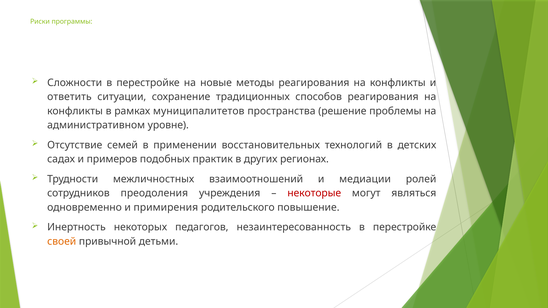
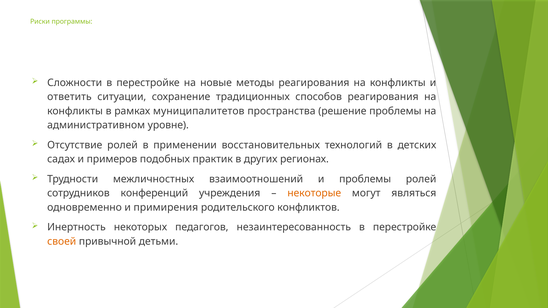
Отсутствие семей: семей -> ролей (123, 145)
и медиации: медиации -> проблемы (365, 179)
преодоления: преодоления -> конференций (154, 193)
некоторые colour: red -> orange (314, 193)
повышение: повышение -> конфликтов (308, 208)
